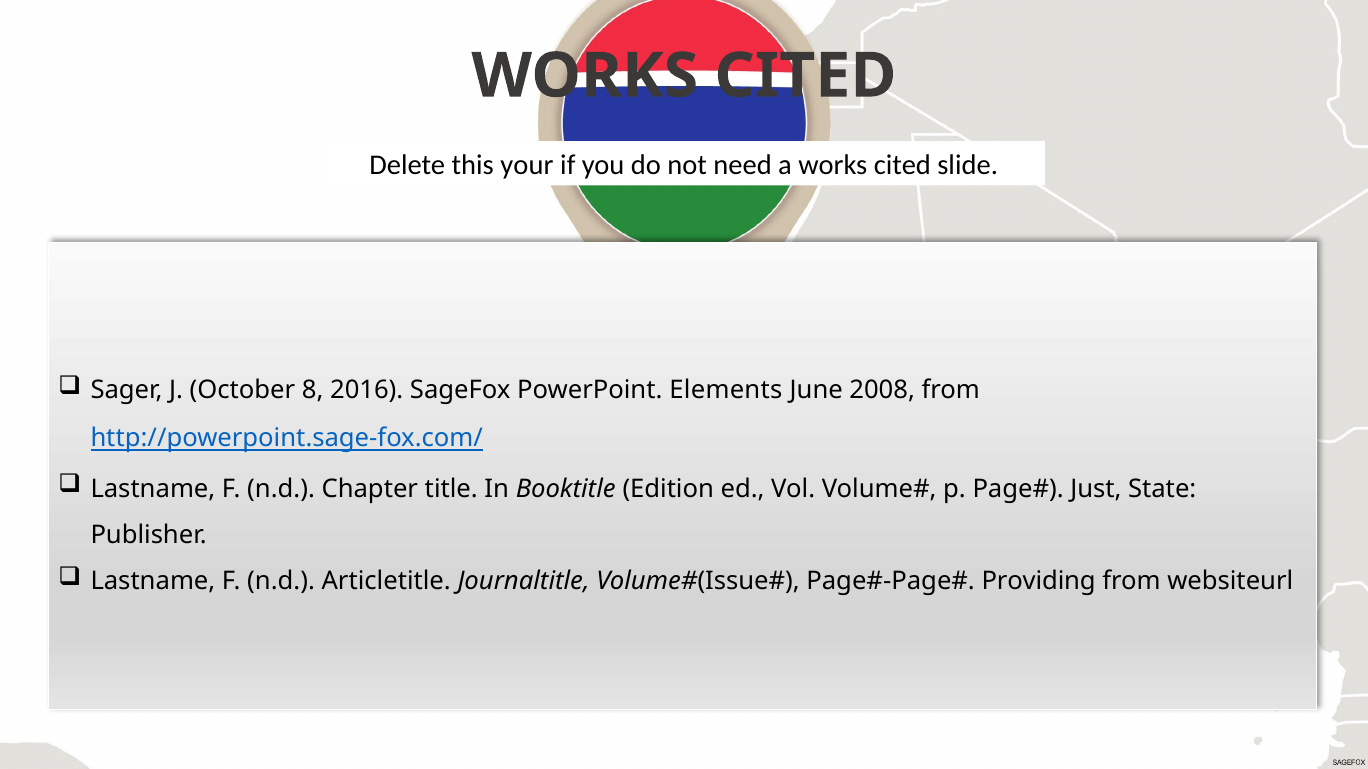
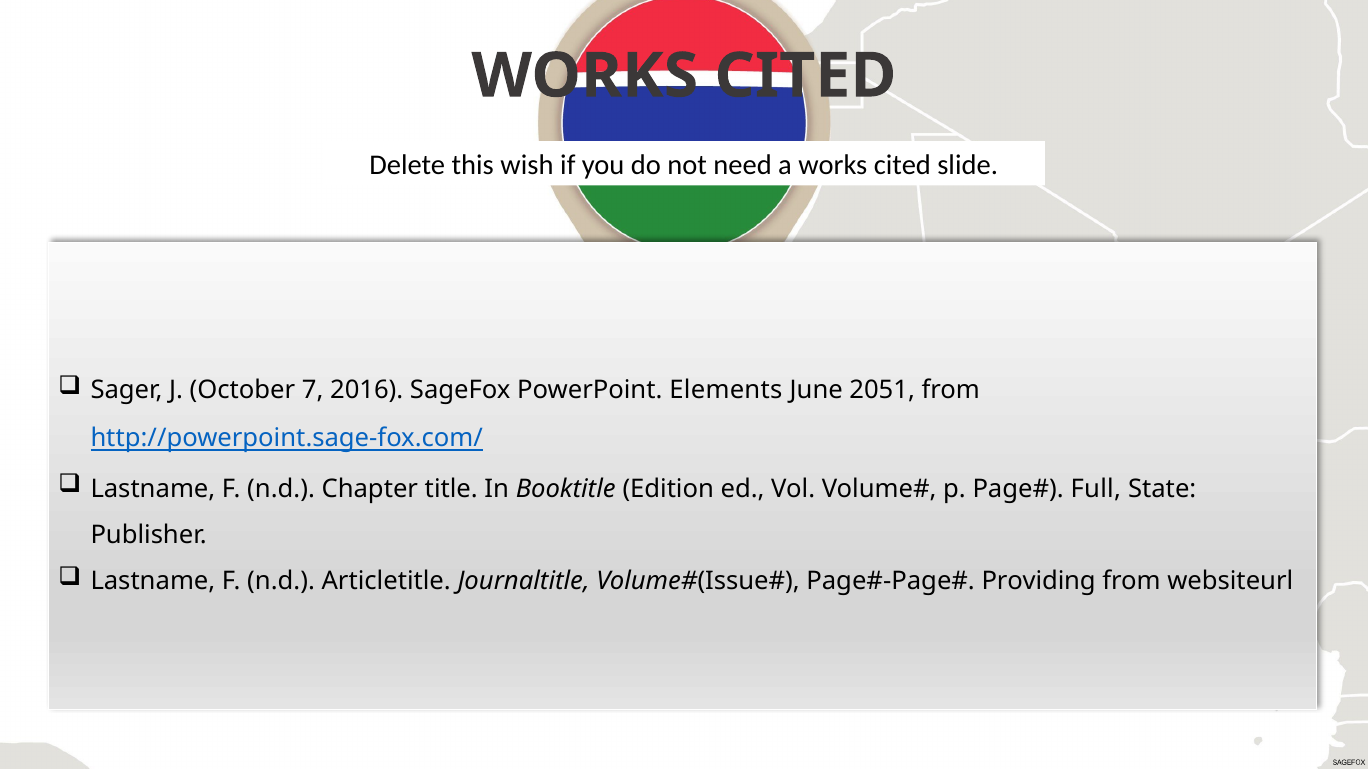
your: your -> wish (527, 165)
8: 8 -> 7 (313, 390)
2008: 2008 -> 2051 (882, 390)
Just: Just -> Full (1096, 489)
